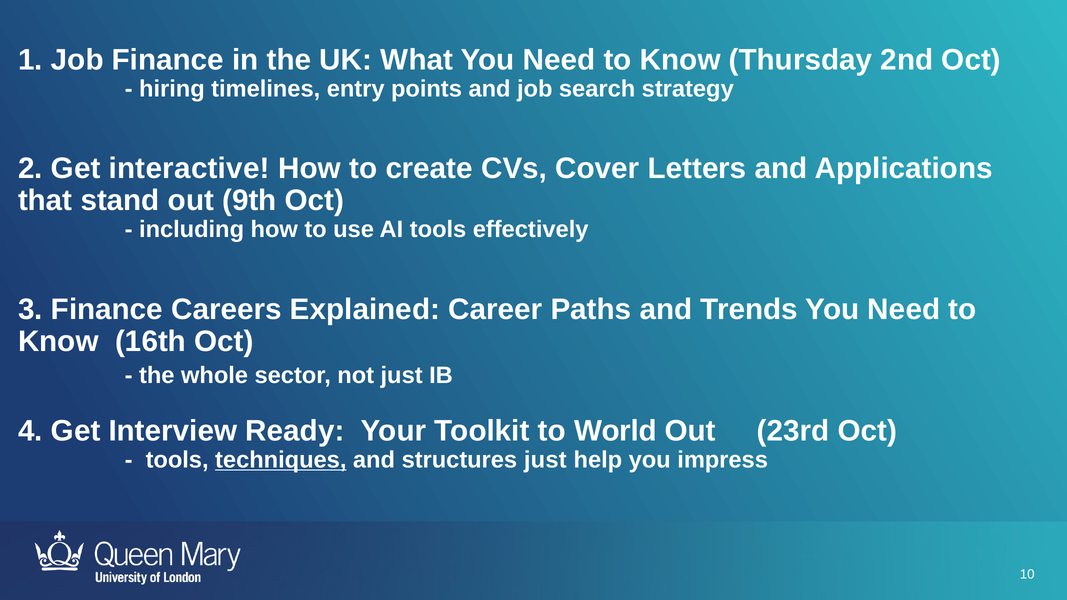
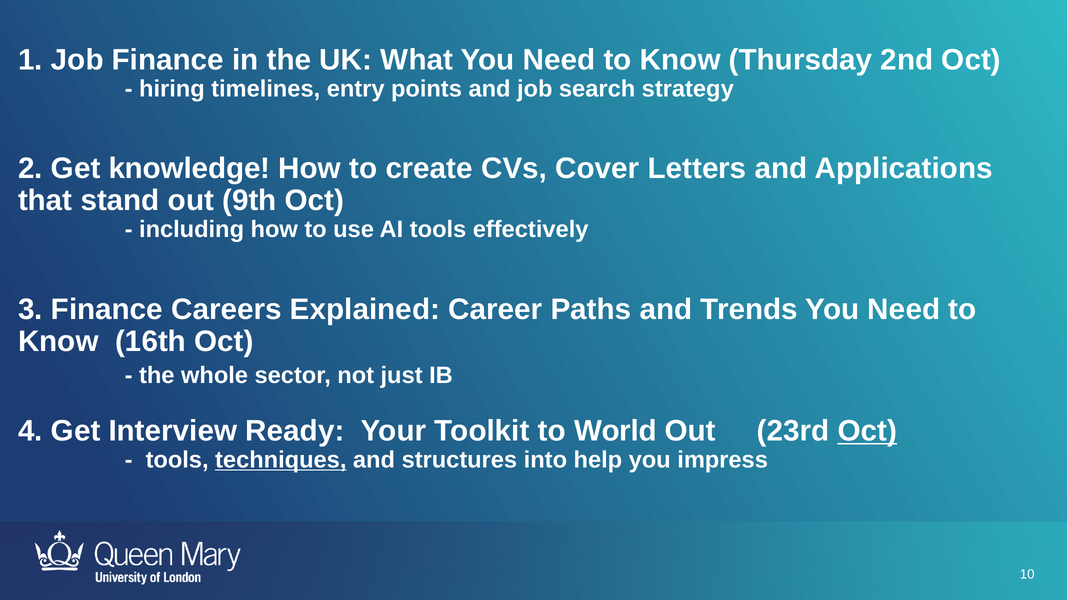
interactive: interactive -> knowledge (189, 169)
Oct underline: none -> present (867, 431)
structures just: just -> into (545, 460)
